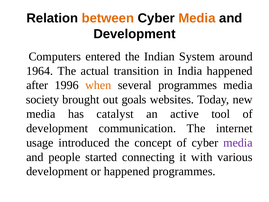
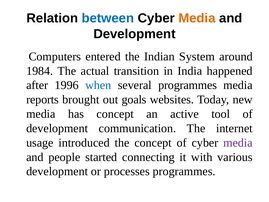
between colour: orange -> blue (108, 18)
1964: 1964 -> 1984 (40, 71)
when colour: orange -> blue (98, 85)
society: society -> reports (43, 99)
has catalyst: catalyst -> concept (115, 114)
or happened: happened -> processes (127, 171)
